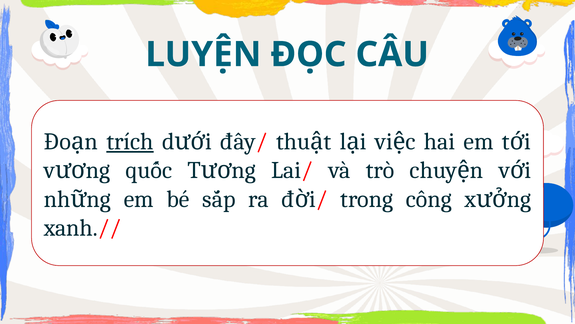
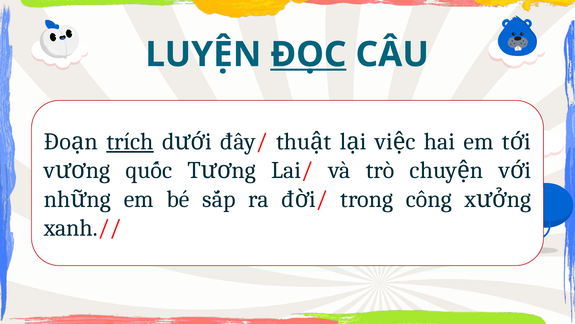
ĐỌC underline: none -> present (308, 54)
